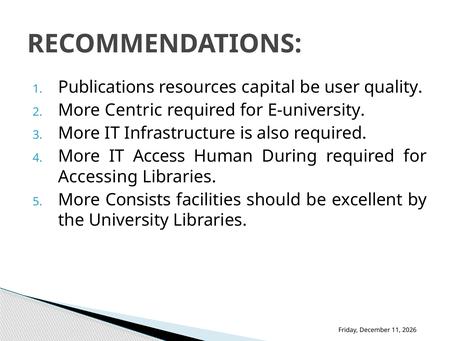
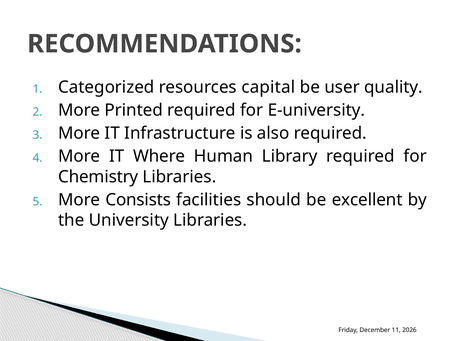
Publications: Publications -> Categorized (106, 87)
Centric: Centric -> Printed (134, 110)
Access: Access -> Where (159, 156)
During: During -> Library (290, 156)
Accessing: Accessing -> Chemistry (98, 177)
